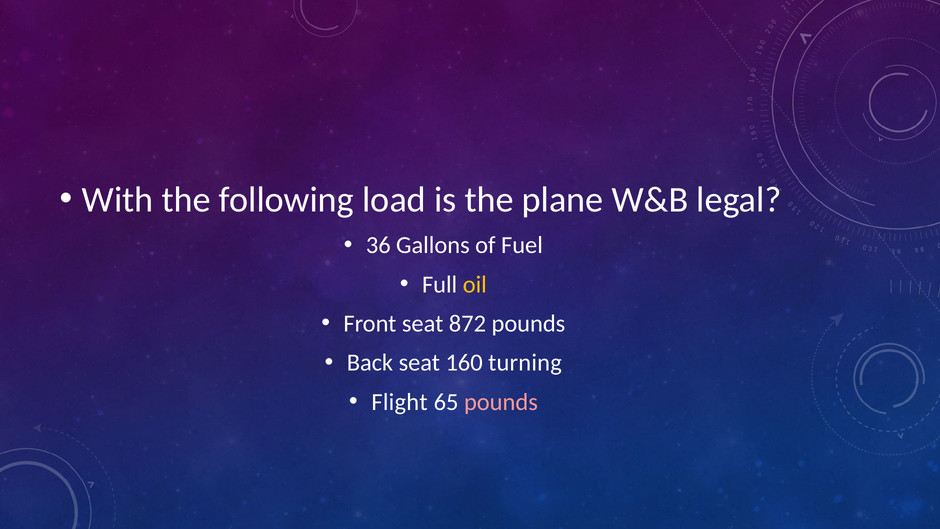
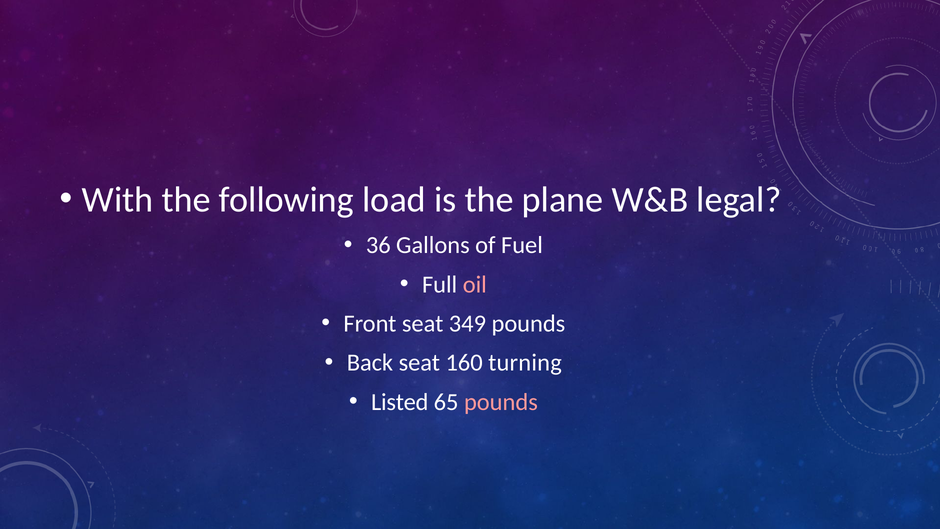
oil colour: yellow -> pink (475, 284)
872: 872 -> 349 (467, 324)
Flight: Flight -> Listed (400, 402)
